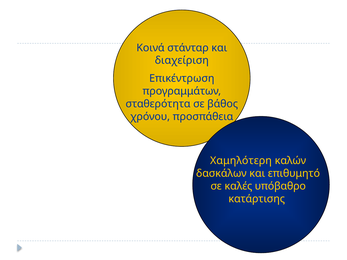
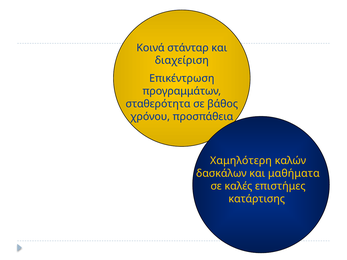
επιθυμητό: επιθυμητό -> μαθήματα (294, 174)
υπόβαθρο: υπόβαθρο -> επιστήμες (280, 186)
